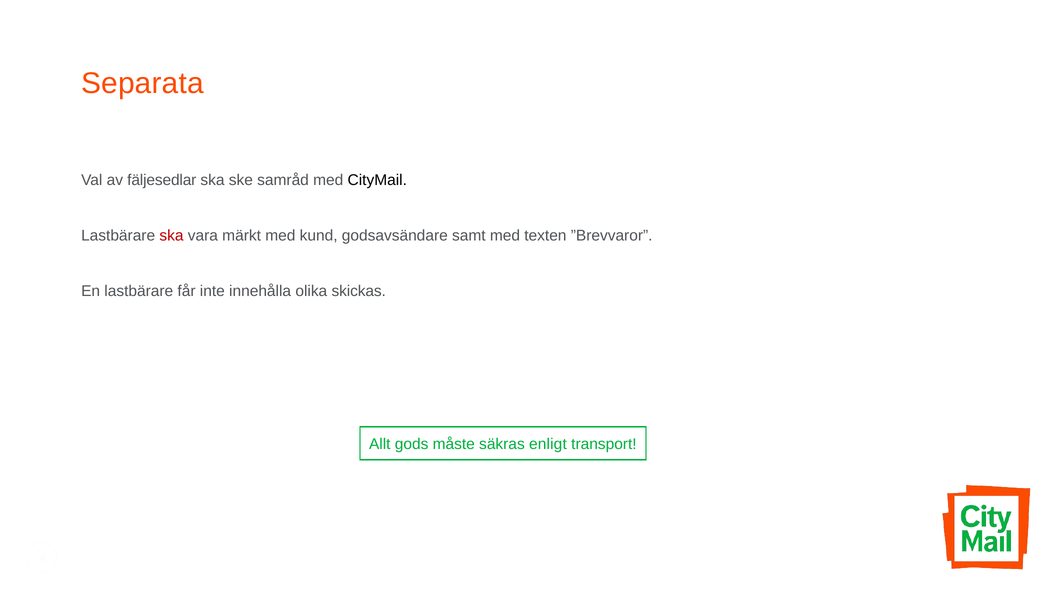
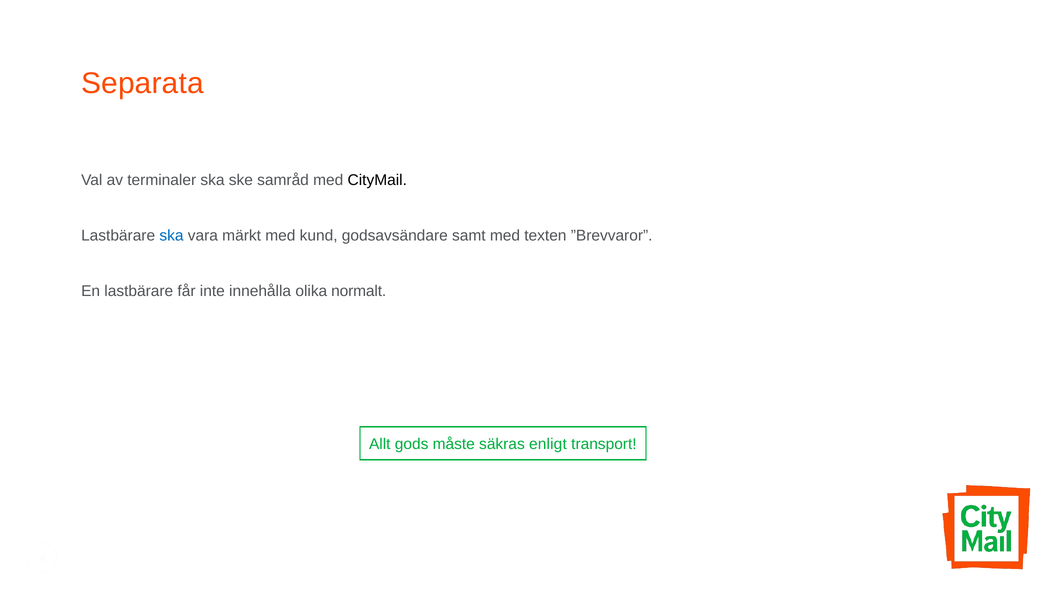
fäljesedlar: fäljesedlar -> terminaler (162, 180)
ska colour: red -> blue (172, 236)
skickas: skickas -> normalt (359, 292)
